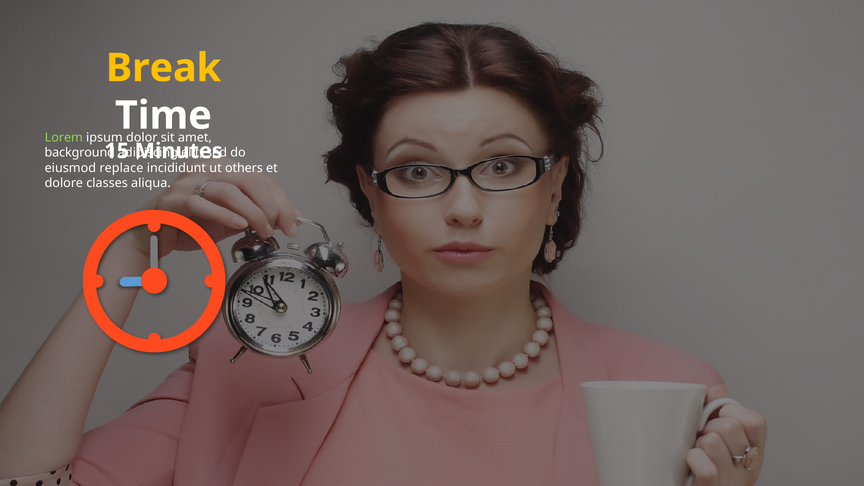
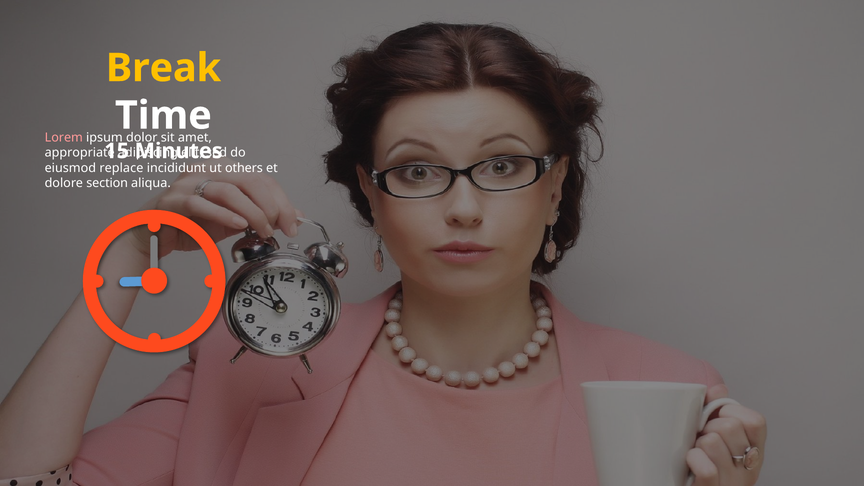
Lorem colour: light green -> pink (64, 138)
background: background -> appropriate (80, 153)
classes: classes -> section (107, 183)
